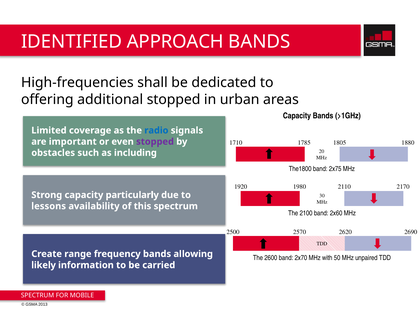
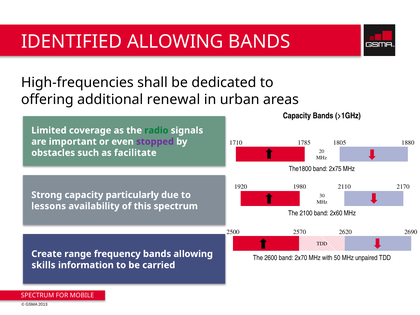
IDENTIFIED APPROACH: APPROACH -> ALLOWING (175, 42)
additional stopped: stopped -> renewal (173, 99)
radio colour: blue -> green (156, 130)
including: including -> facilitate (135, 153)
likely: likely -> skills (43, 265)
